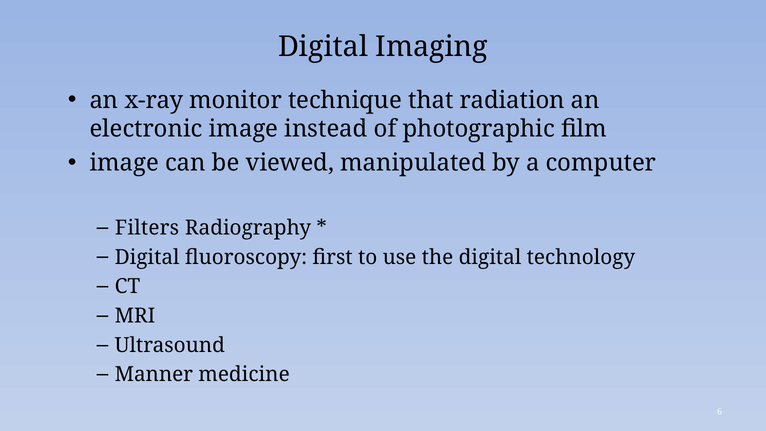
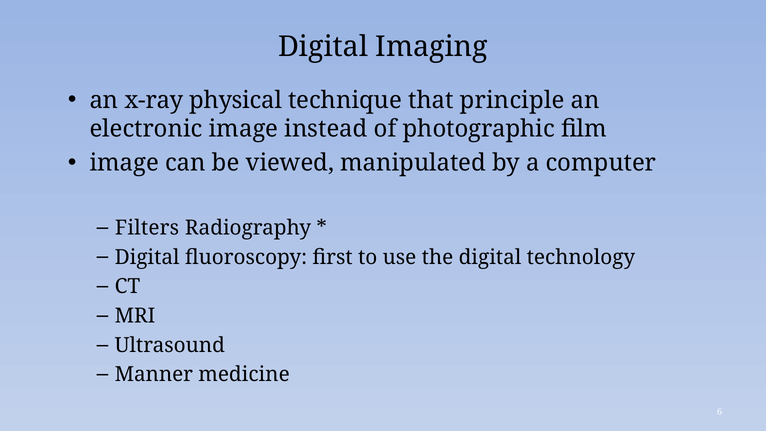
monitor: monitor -> physical (236, 100)
radiation: radiation -> principle (512, 100)
